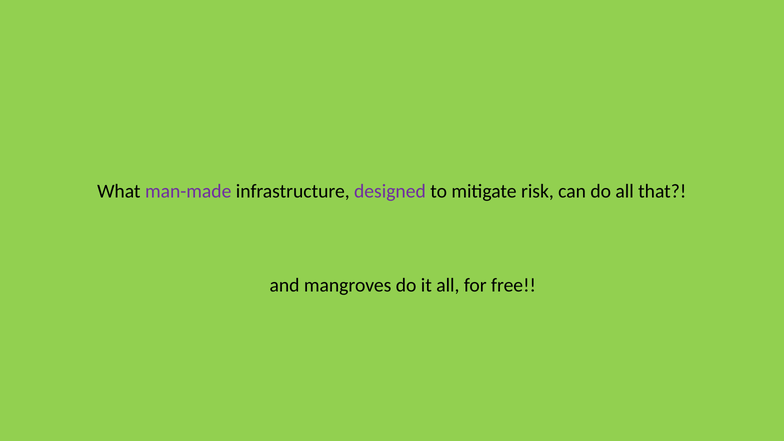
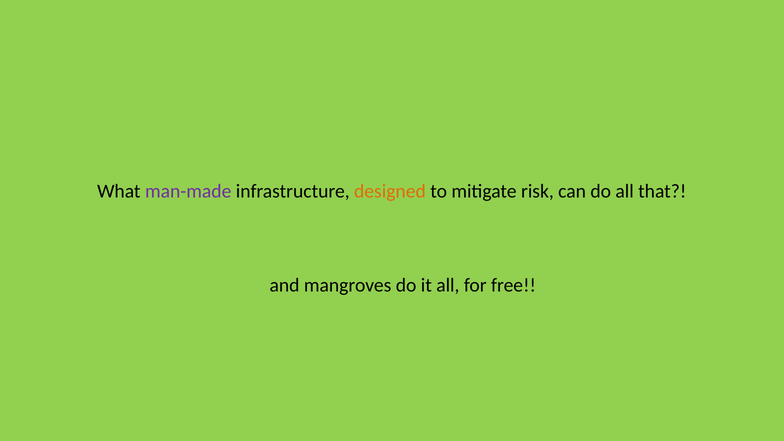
designed colour: purple -> orange (390, 191)
